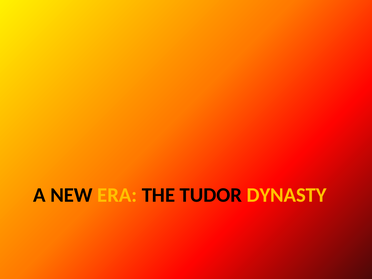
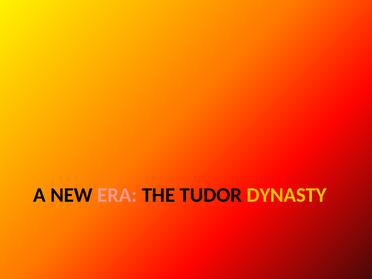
ERA colour: yellow -> pink (117, 195)
